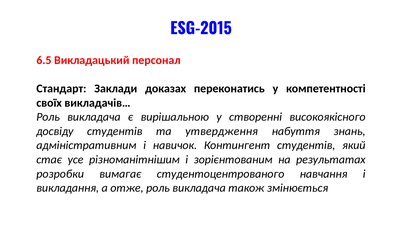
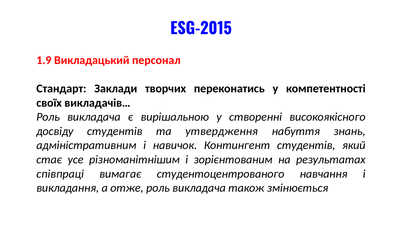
6.5: 6.5 -> 1.9 (44, 60)
доказах: доказах -> творчих (166, 89)
розробки: розробки -> співпраці (60, 174)
